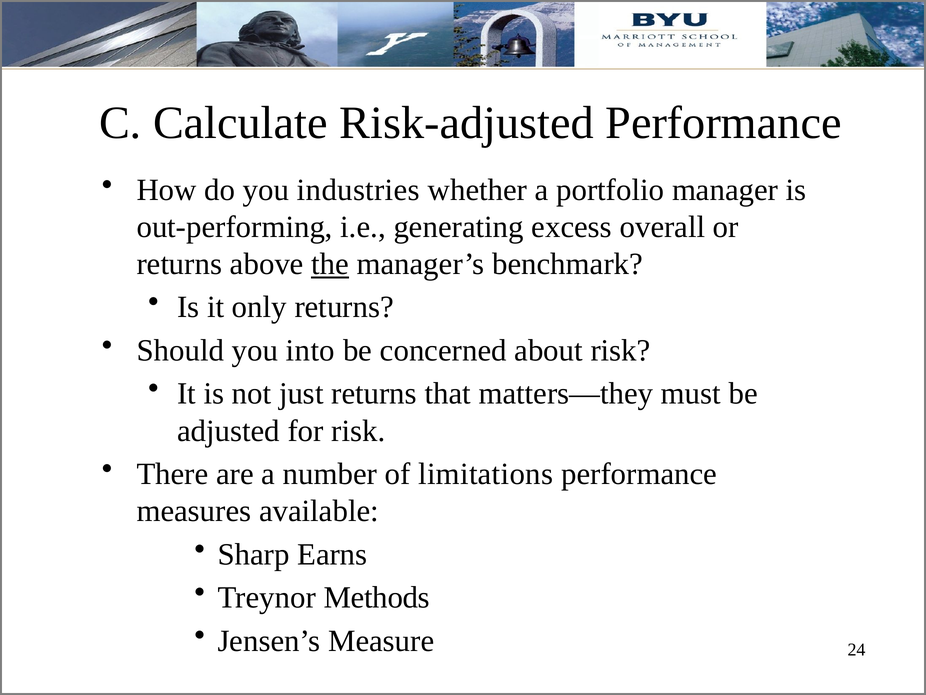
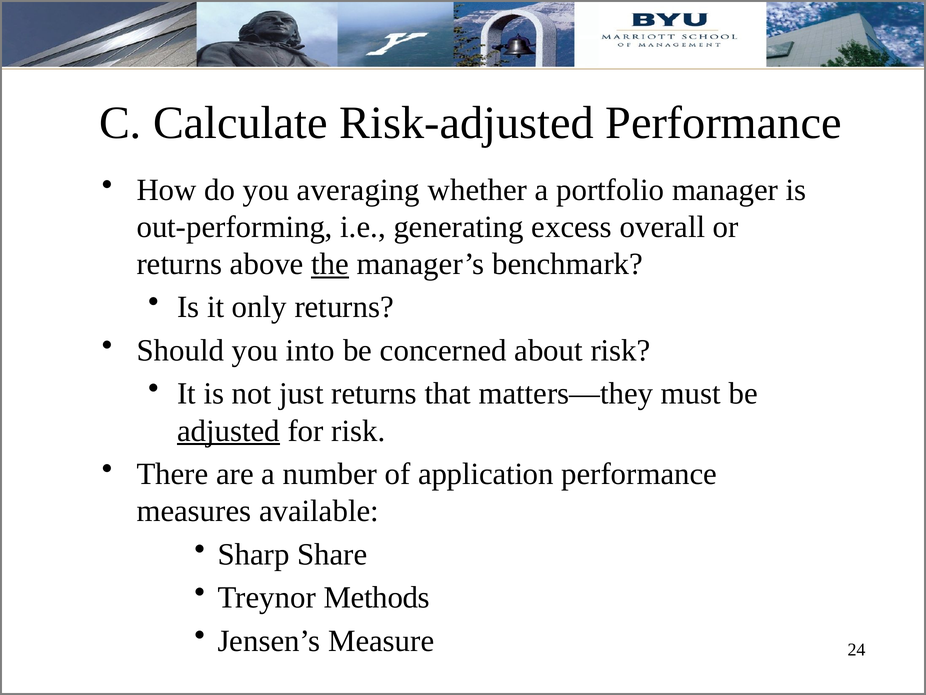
industries: industries -> averaging (358, 190)
adjusted underline: none -> present (228, 430)
limitations: limitations -> application (486, 474)
Earns: Earns -> Share (332, 554)
